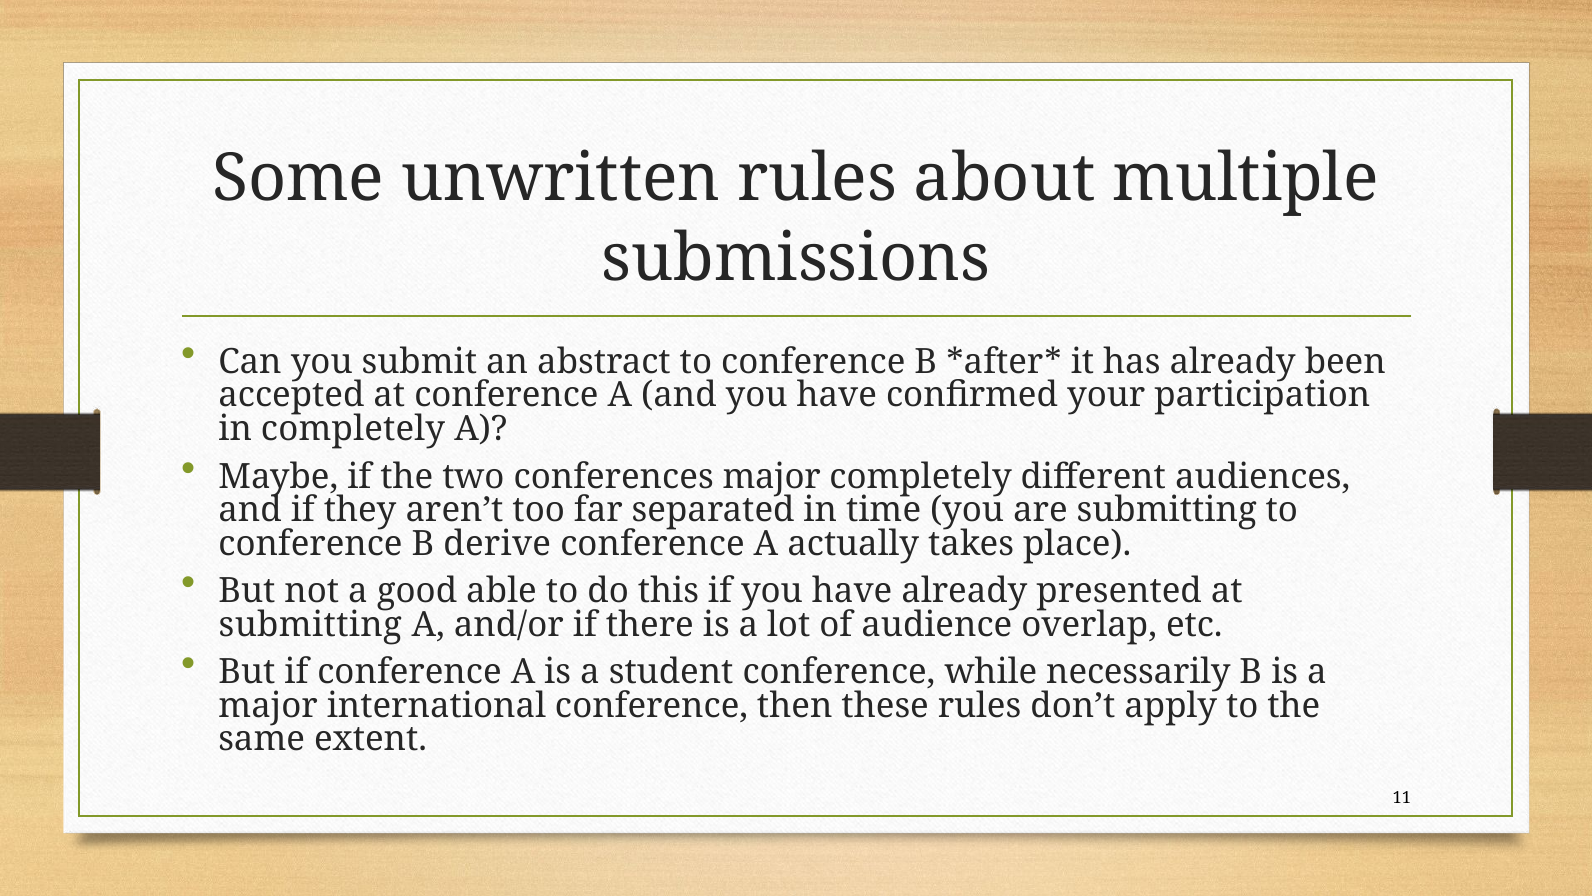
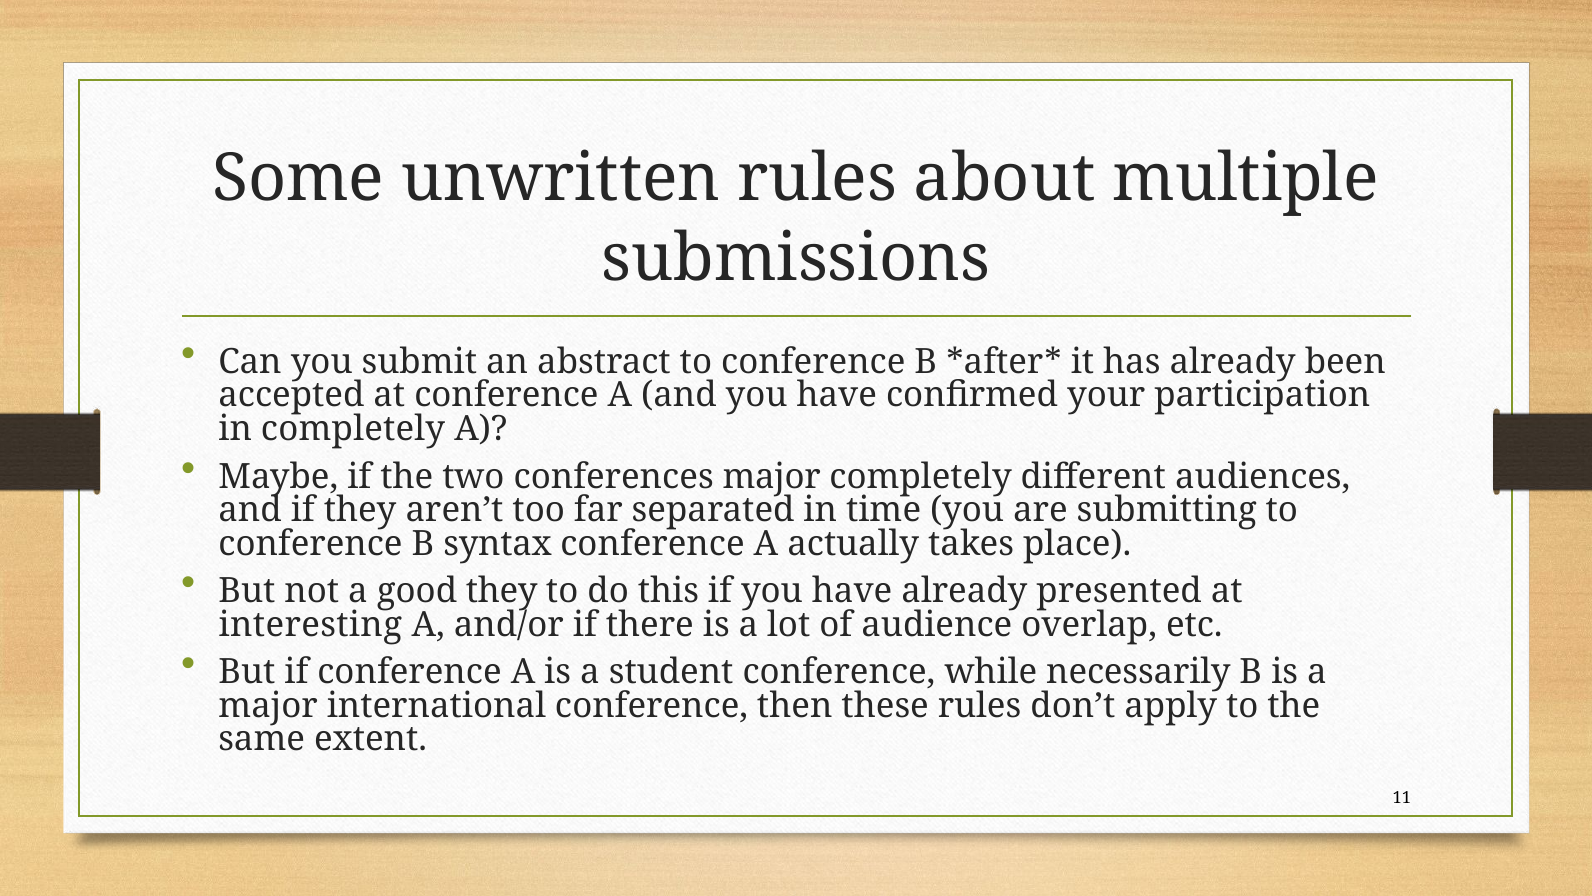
derive: derive -> syntax (498, 543)
good able: able -> they (502, 591)
submitting: submitting -> interesting (310, 624)
